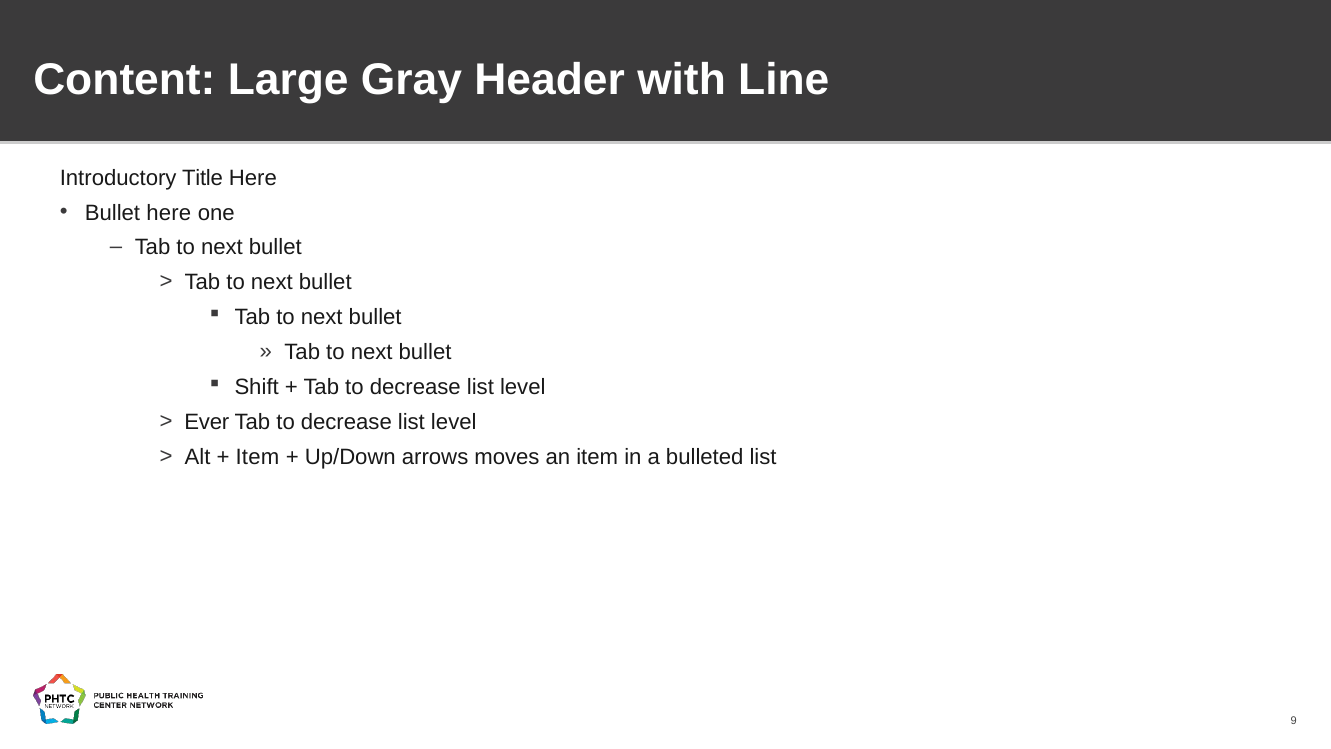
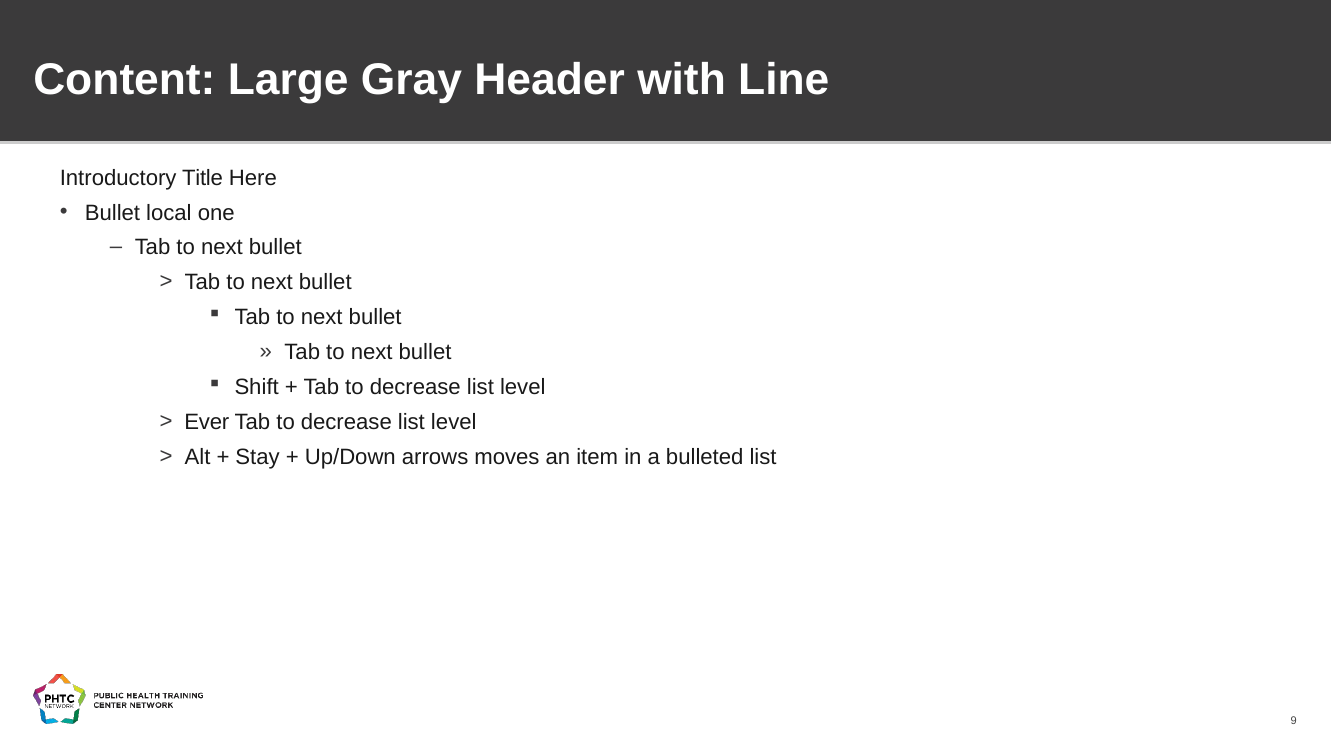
Bullet here: here -> local (169, 213)
Item: Item -> Stay (258, 457)
